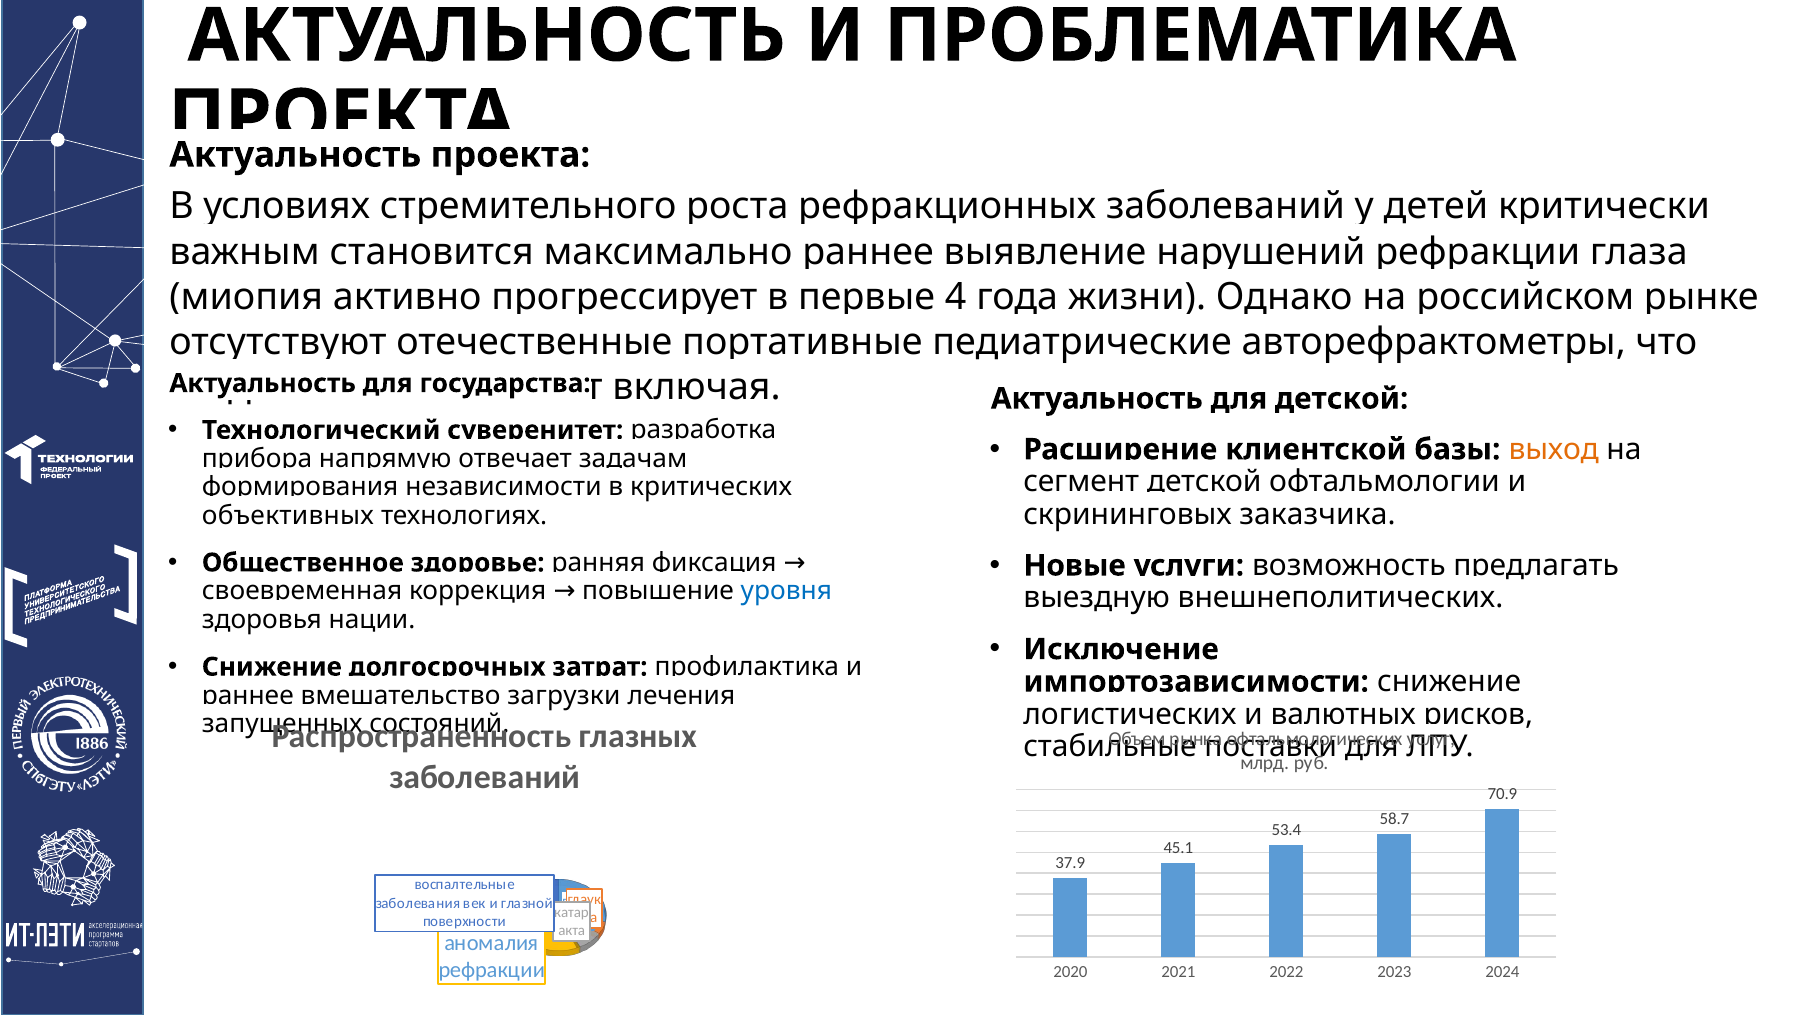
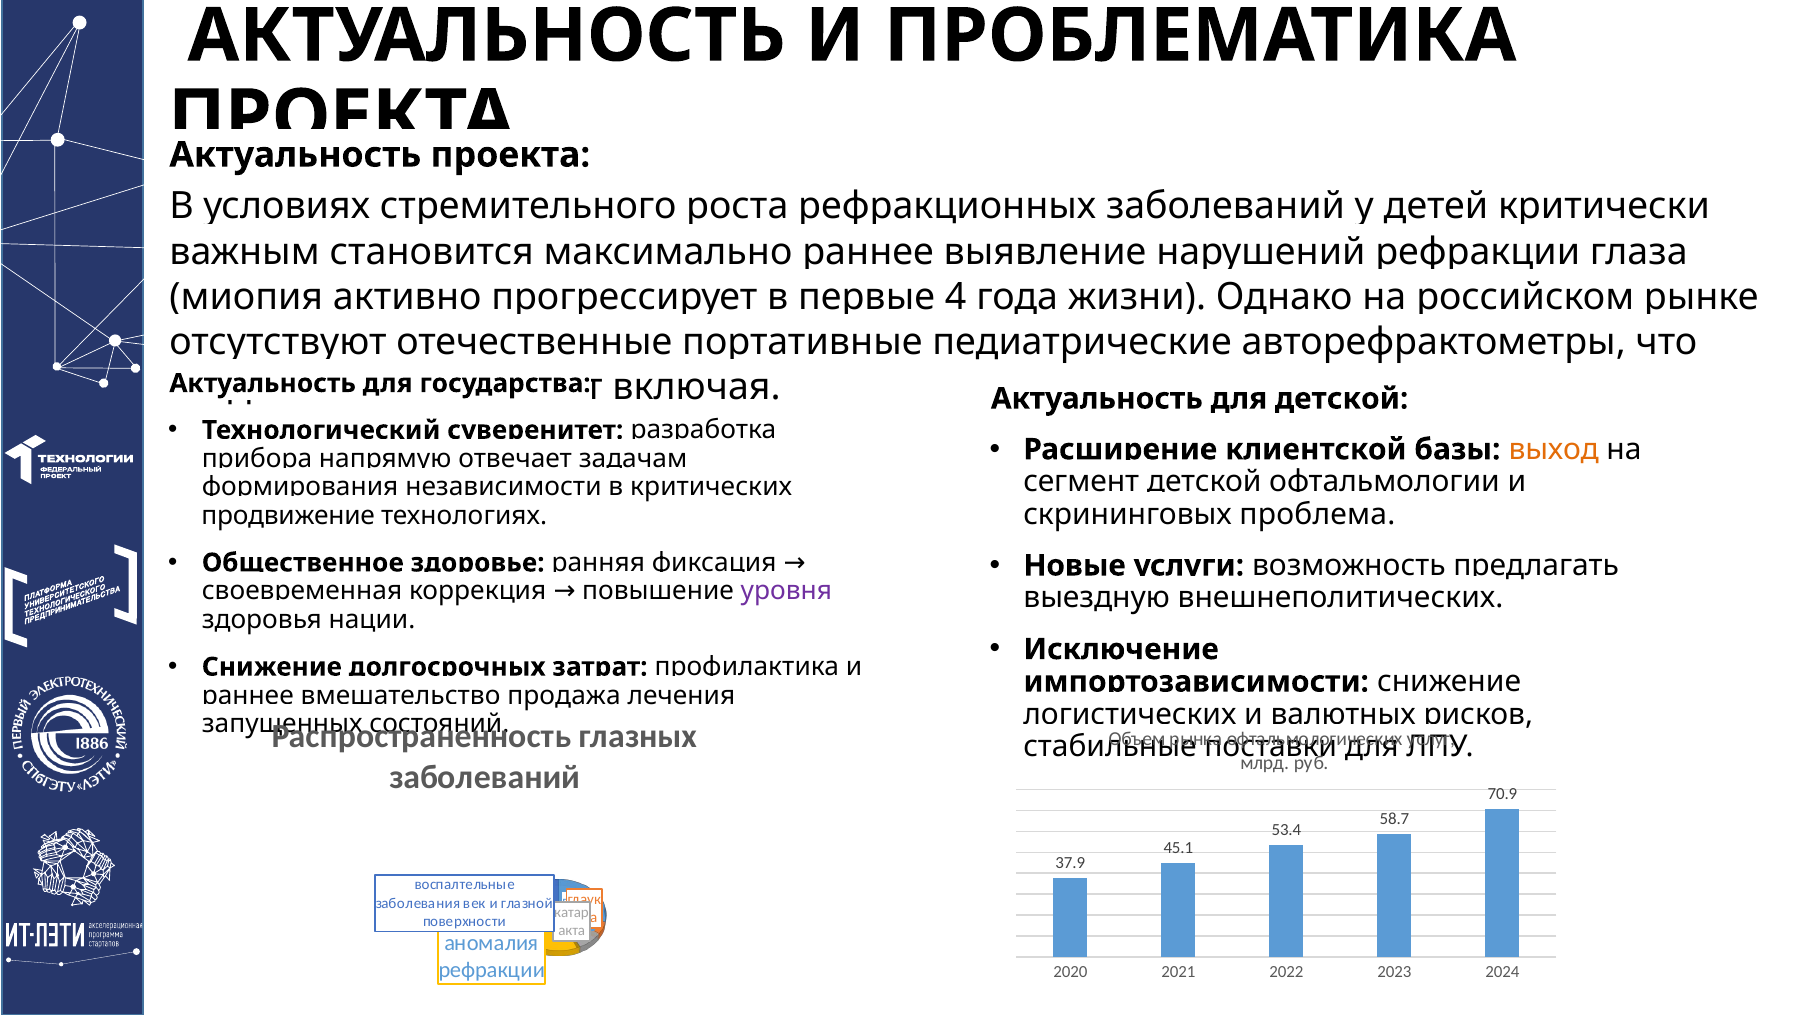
заказчика: заказчика -> проблема (1317, 514)
объективных: объективных -> продвижение (288, 515)
уровня colour: blue -> purple (786, 591)
загрузки: загрузки -> продажа (564, 695)
